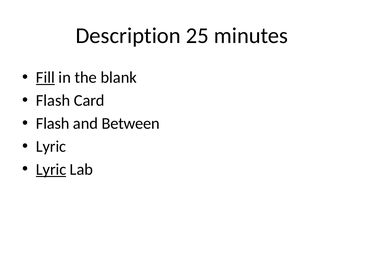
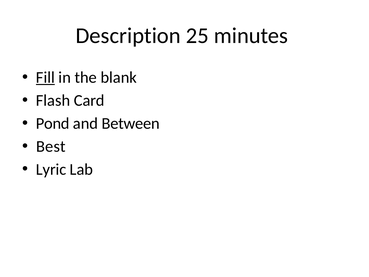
Flash: Flash -> Pond (53, 123)
Lyric: Lyric -> Best (51, 146)
Lyric underline: present -> none (51, 169)
